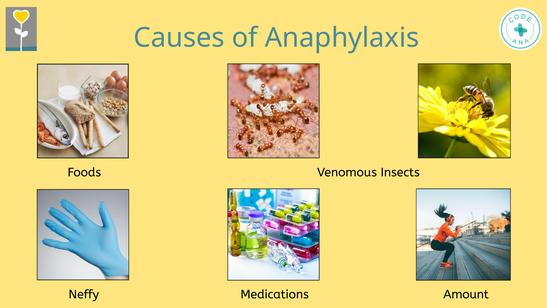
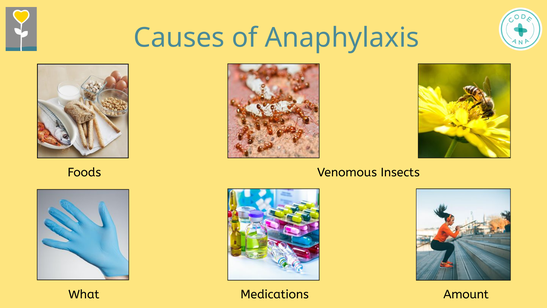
Neffy: Neffy -> What (84, 294)
